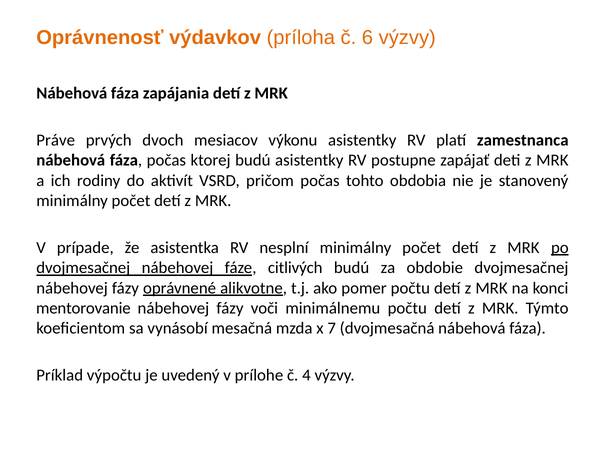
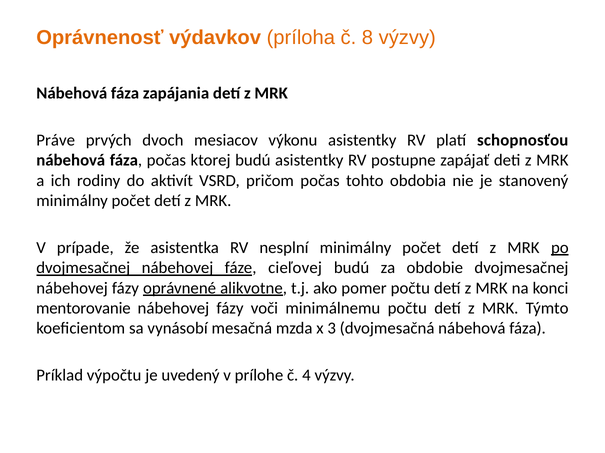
6: 6 -> 8 (367, 38)
zamestnanca: zamestnanca -> schopnosťou (523, 141)
citlivých: citlivých -> cieľovej (295, 268)
7: 7 -> 3 (332, 329)
